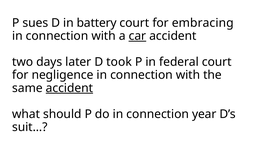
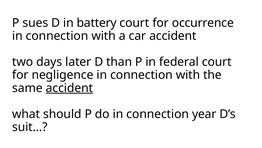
embracing: embracing -> occurrence (203, 23)
car underline: present -> none (137, 36)
took: took -> than (119, 62)
